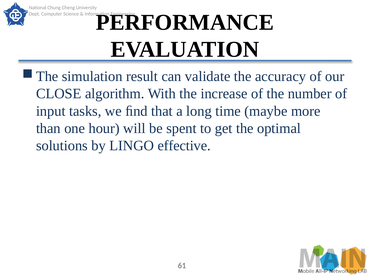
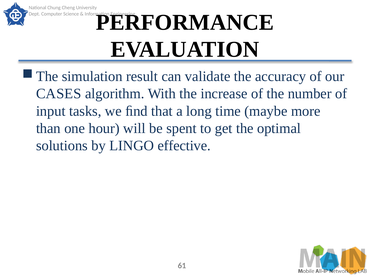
CLOSE: CLOSE -> CASES (59, 94)
